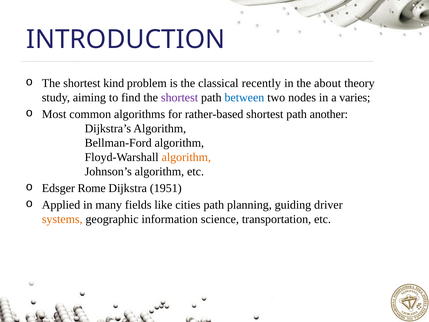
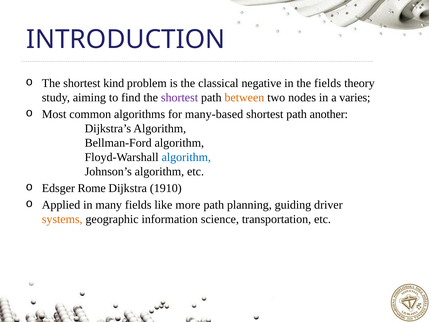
recently: recently -> negative (261, 83)
the about: about -> fields (328, 83)
between colour: blue -> orange (244, 98)
rather-based: rather-based -> many-based (214, 114)
algorithm colour: orange -> blue (186, 157)
1951: 1951 -> 1910 (166, 188)
cities: cities -> more (188, 205)
